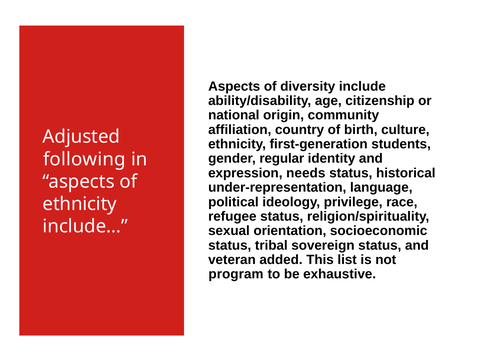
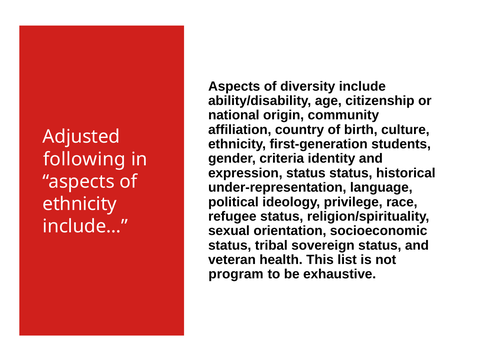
regular: regular -> criteria (282, 158)
expression needs: needs -> status (306, 173)
added: added -> health (281, 260)
